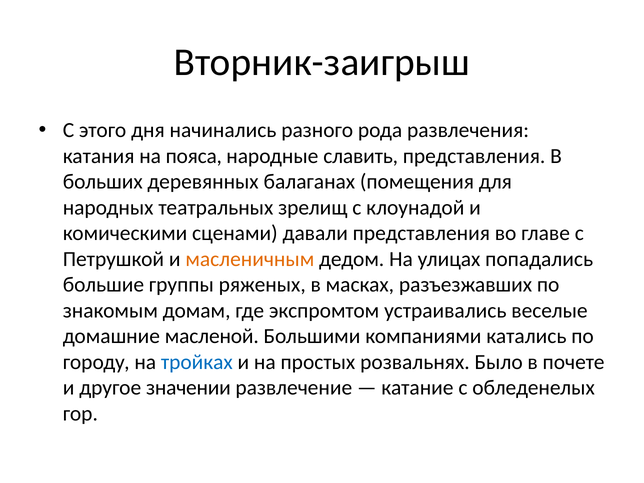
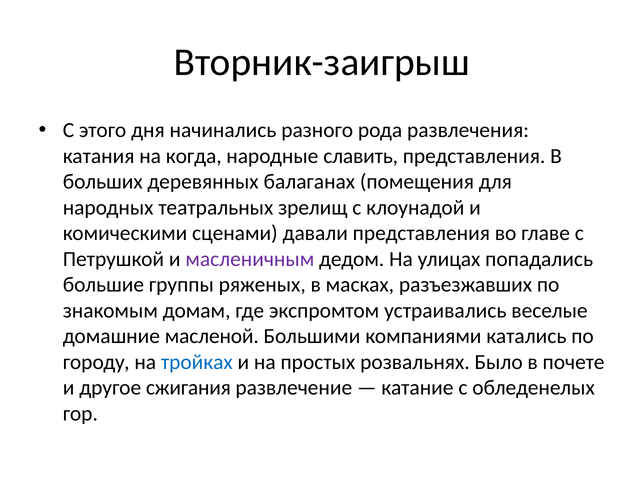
пояса: пояса -> когда (194, 156)
масленичным colour: orange -> purple (250, 259)
значении: значении -> сжигания (188, 388)
